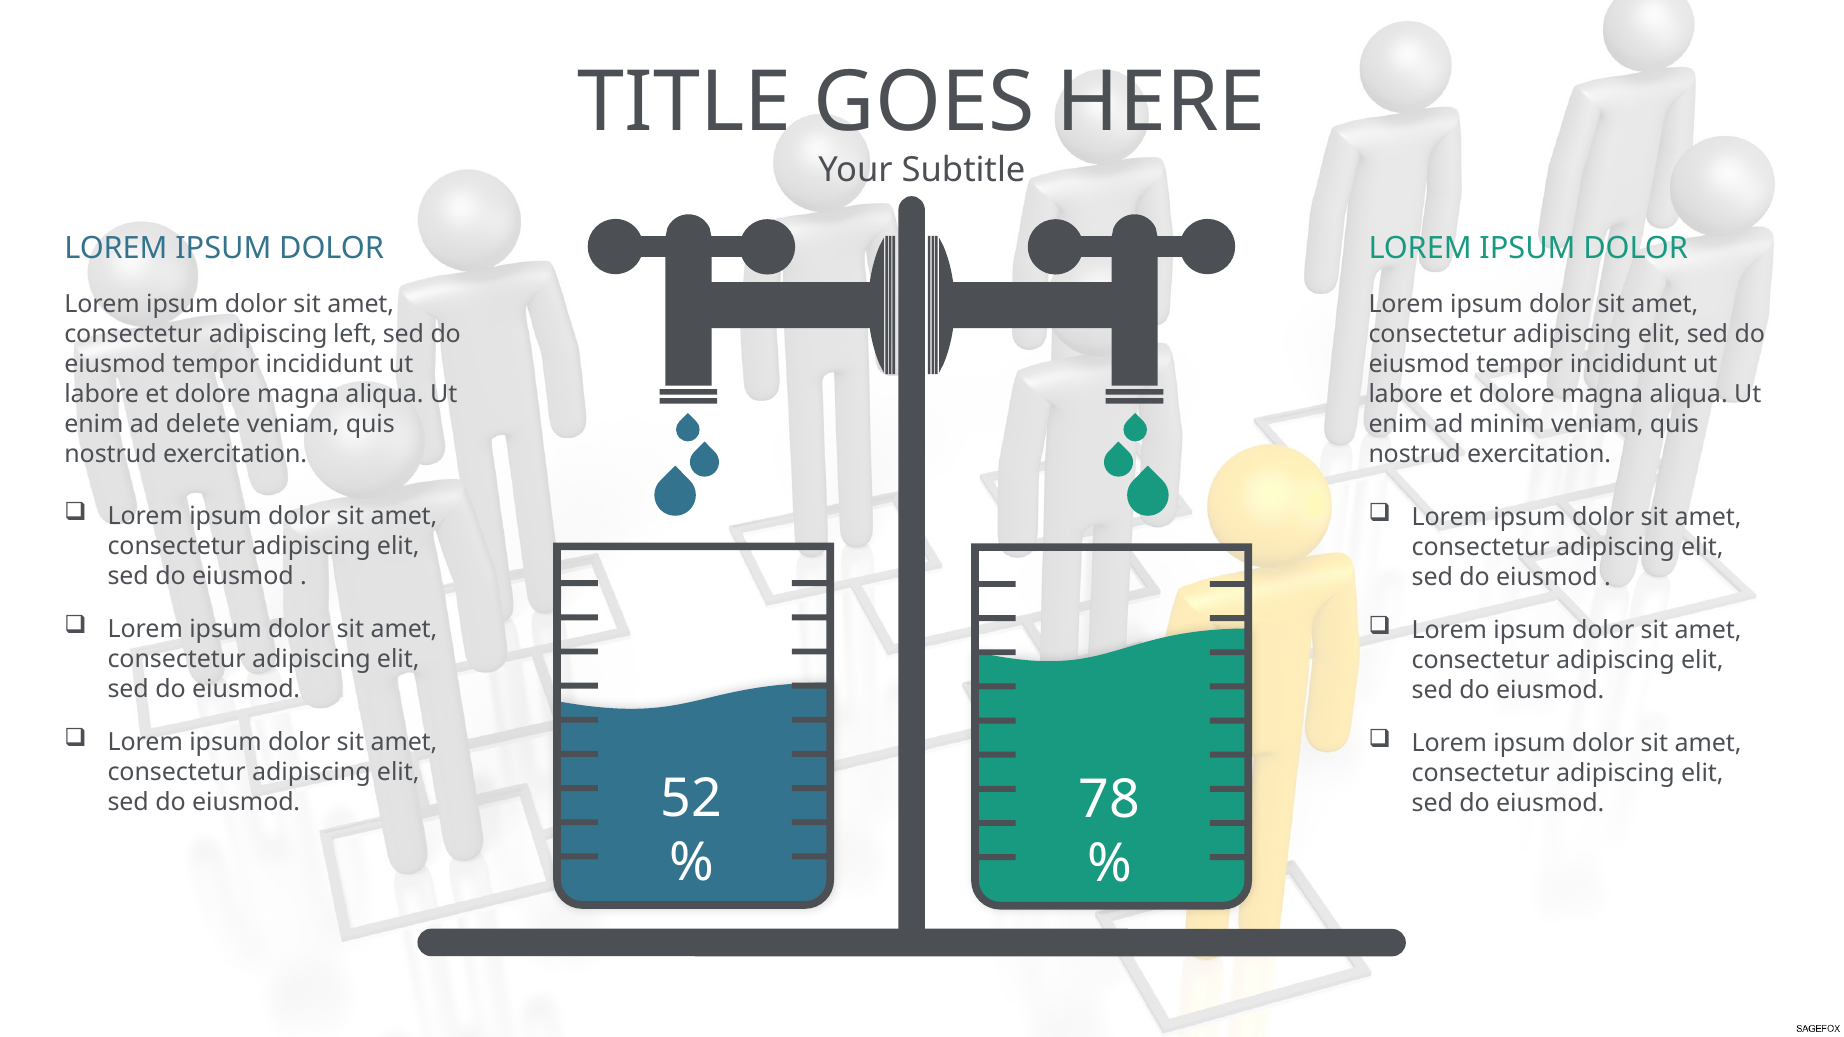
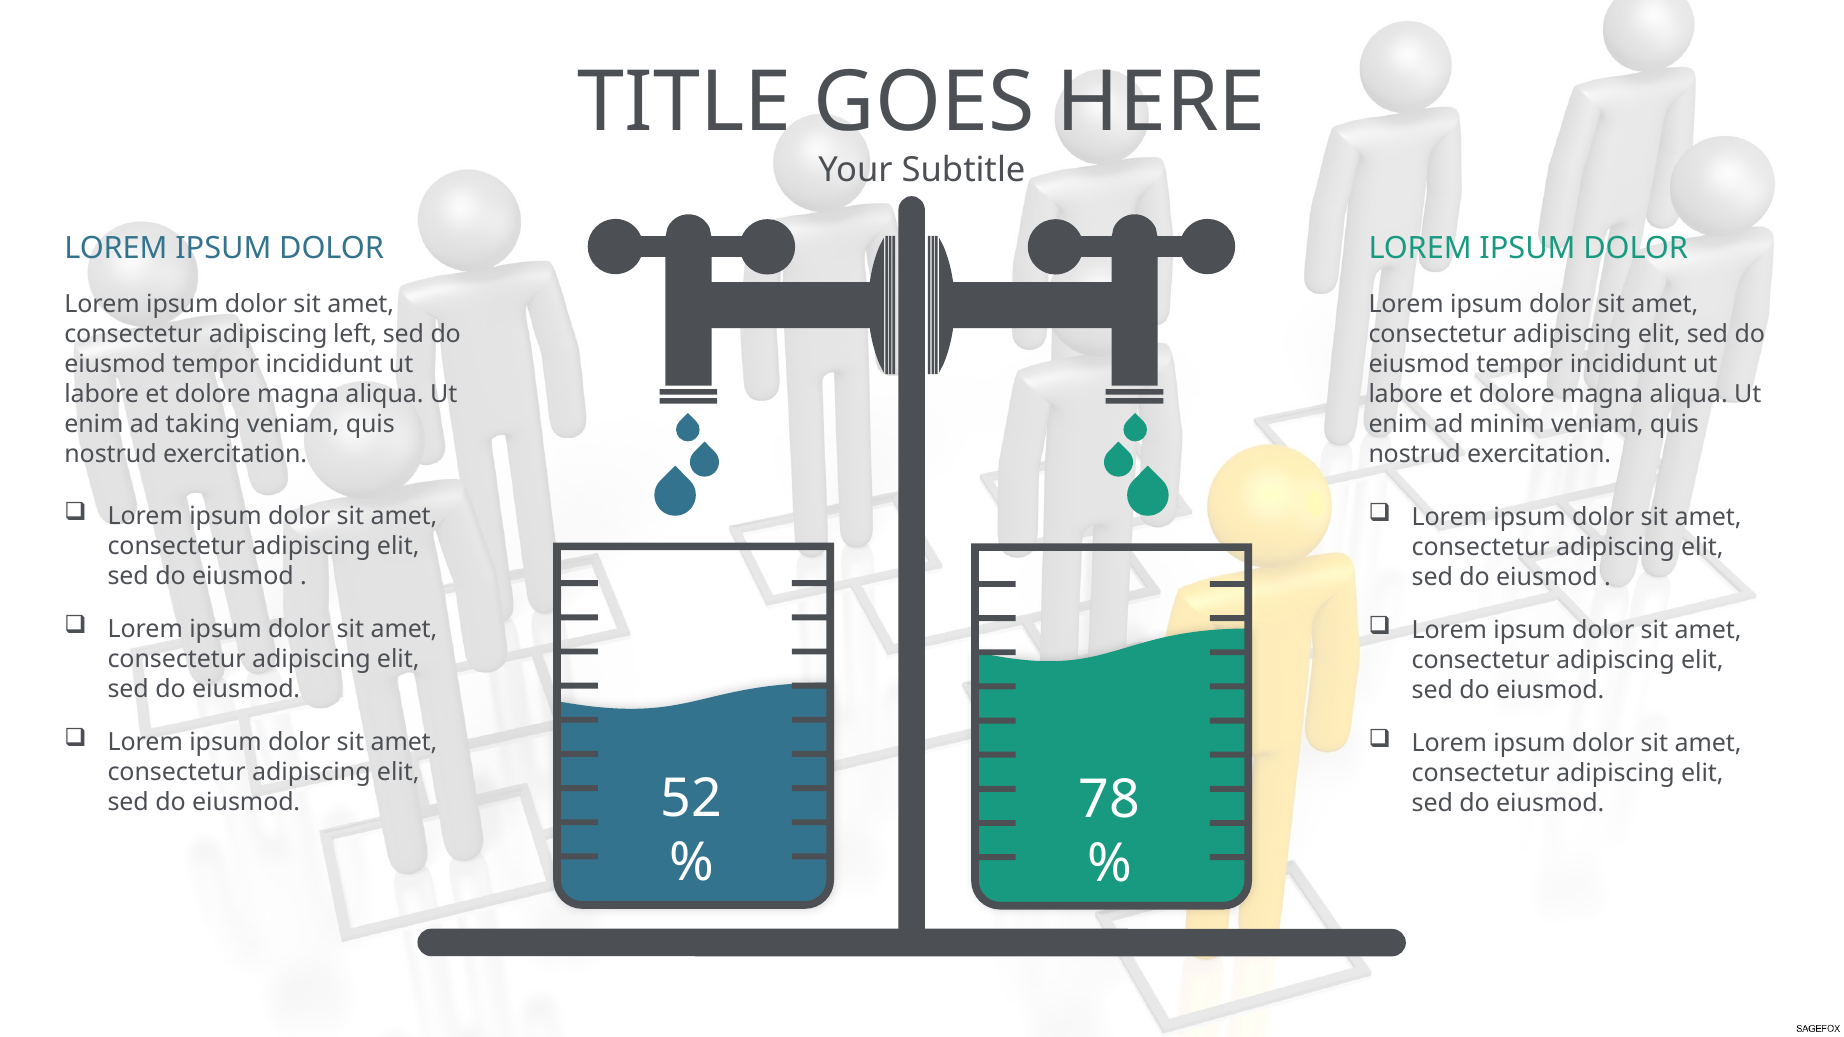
delete: delete -> taking (203, 424)
